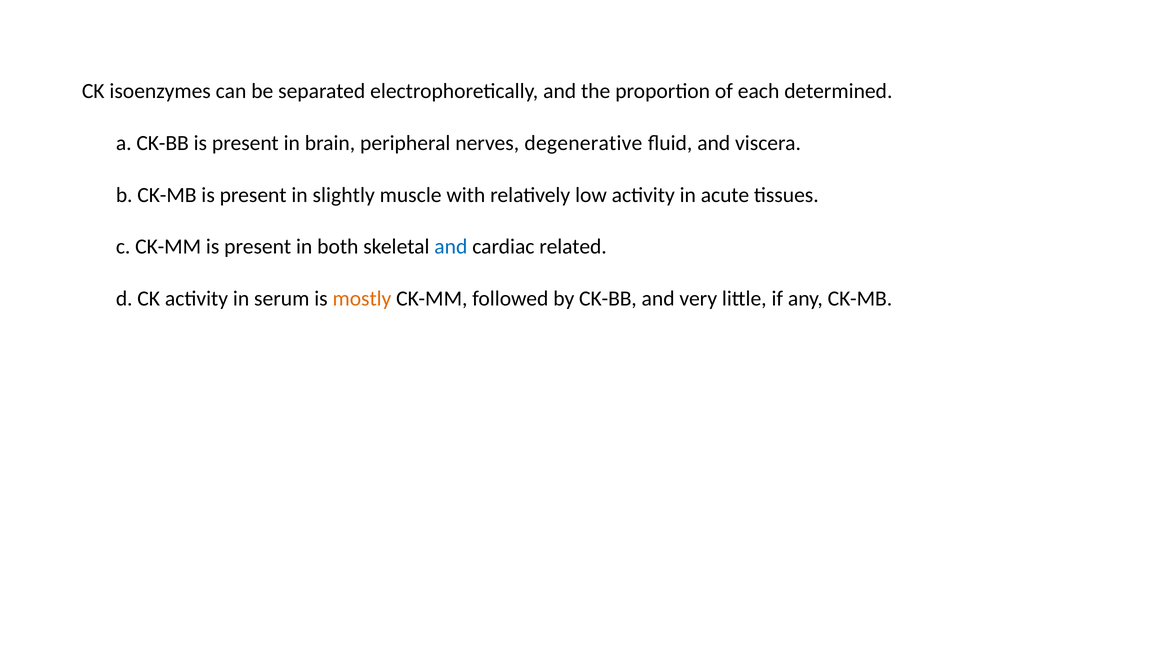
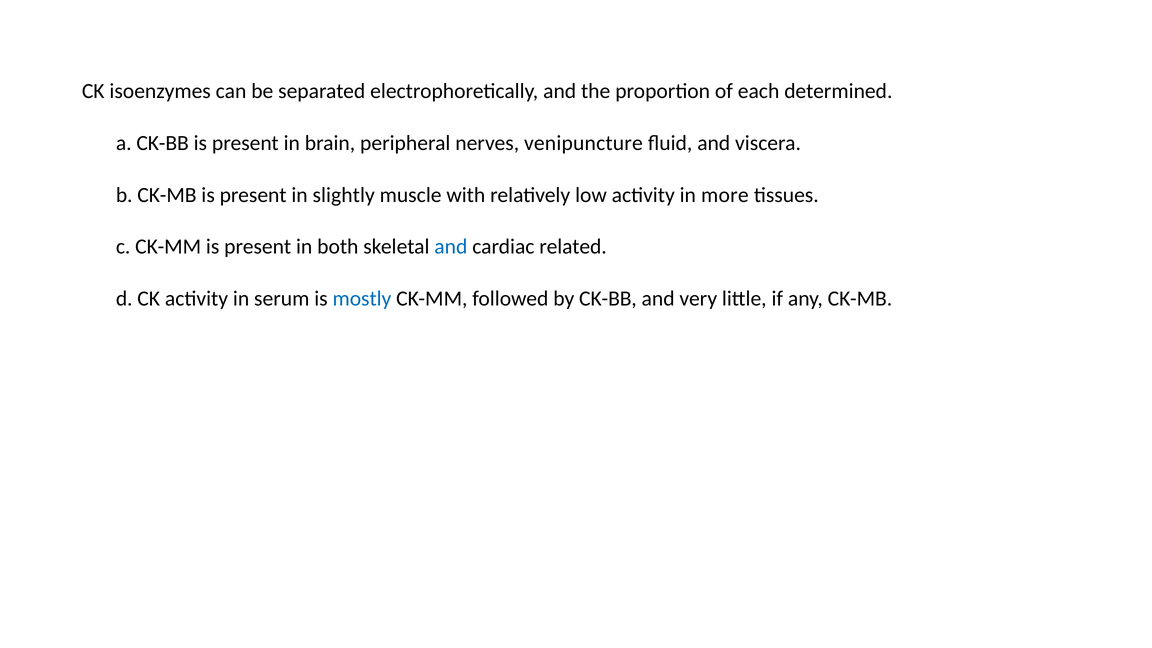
degenerative: degenerative -> venipuncture (583, 143)
acute: acute -> more (725, 195)
mostly colour: orange -> blue (362, 299)
